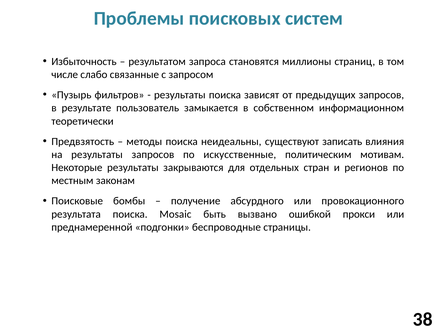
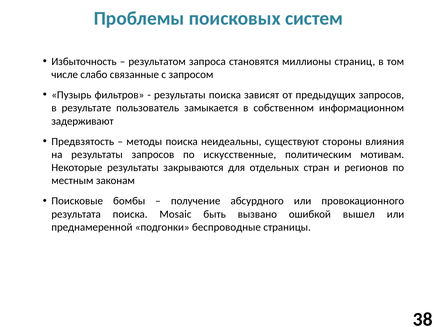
теоретически: теоретически -> задерживают (83, 121)
записать: записать -> стороны (342, 142)
прокси: прокси -> вышел (359, 215)
